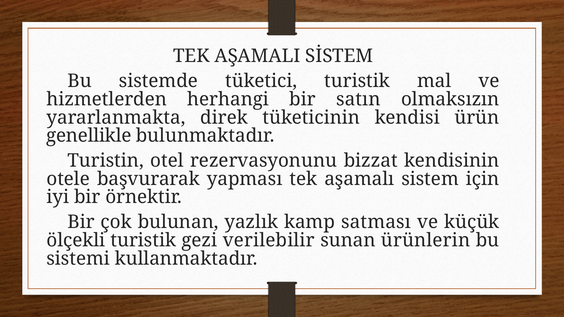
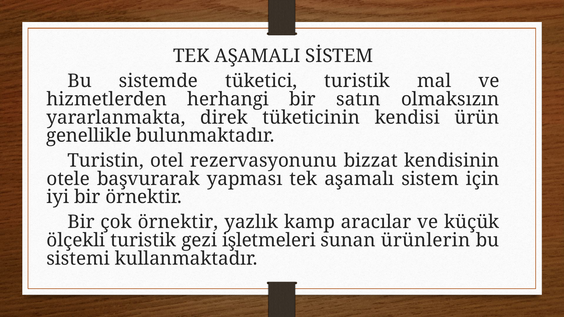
çok bulunan: bulunan -> örnektir (178, 222)
satması: satması -> aracılar (376, 222)
verilebilir: verilebilir -> işletmeleri (269, 240)
